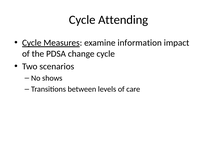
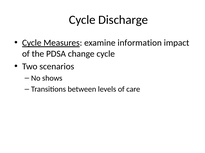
Attending: Attending -> Discharge (123, 20)
